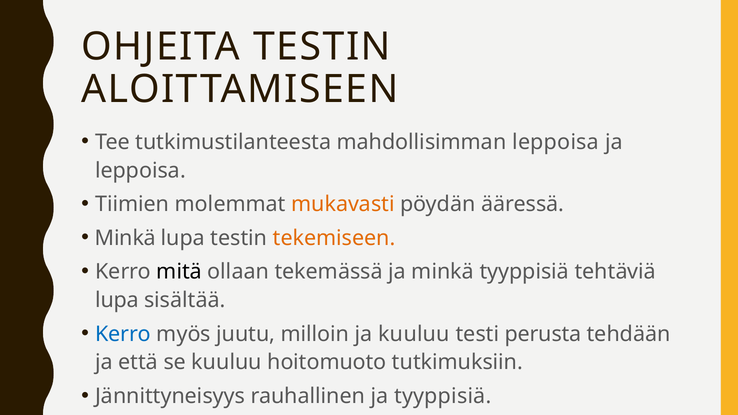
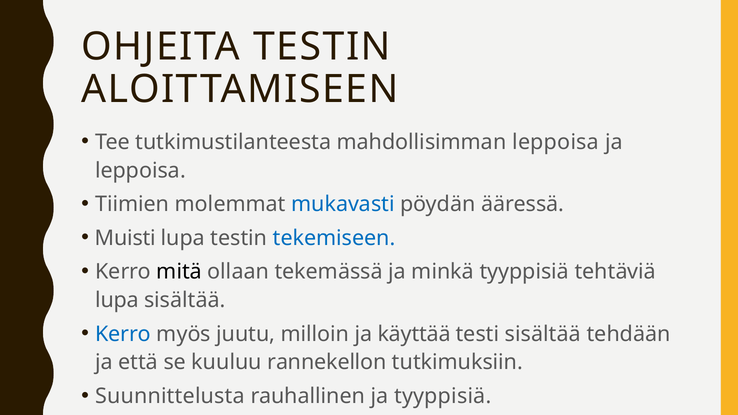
mukavasti colour: orange -> blue (343, 204)
Minkä: Minkä -> Muisti (125, 238)
tekemiseen colour: orange -> blue (334, 238)
ja kuuluu: kuuluu -> käyttää (414, 334)
testi perusta: perusta -> sisältää (543, 334)
hoitomuoto: hoitomuoto -> rannekellon (327, 362)
Jännittyneisyys: Jännittyneisyys -> Suunnittelusta (170, 396)
